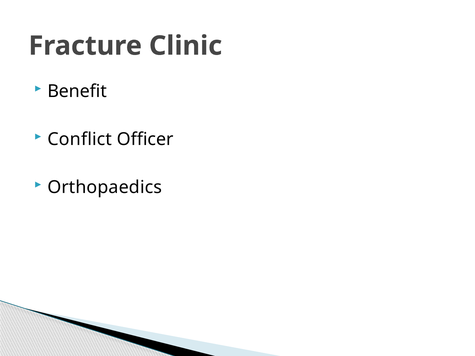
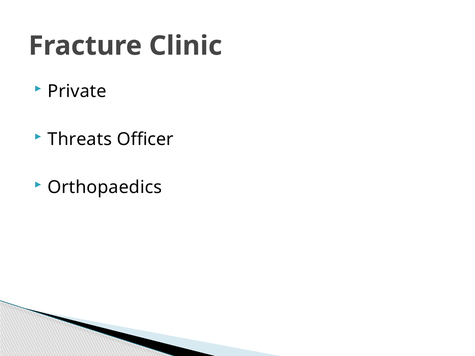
Benefit: Benefit -> Private (77, 91)
Conflict: Conflict -> Threats (80, 139)
